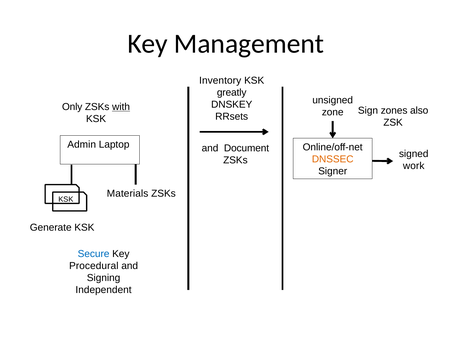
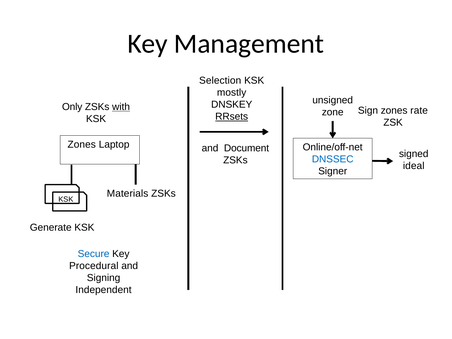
Inventory: Inventory -> Selection (220, 81)
greatly: greatly -> mostly (232, 93)
also: also -> rate (419, 110)
RRsets underline: none -> present (232, 117)
Admin: Admin -> Zones (82, 145)
DNSSEC colour: orange -> blue (333, 159)
work: work -> ideal (414, 166)
